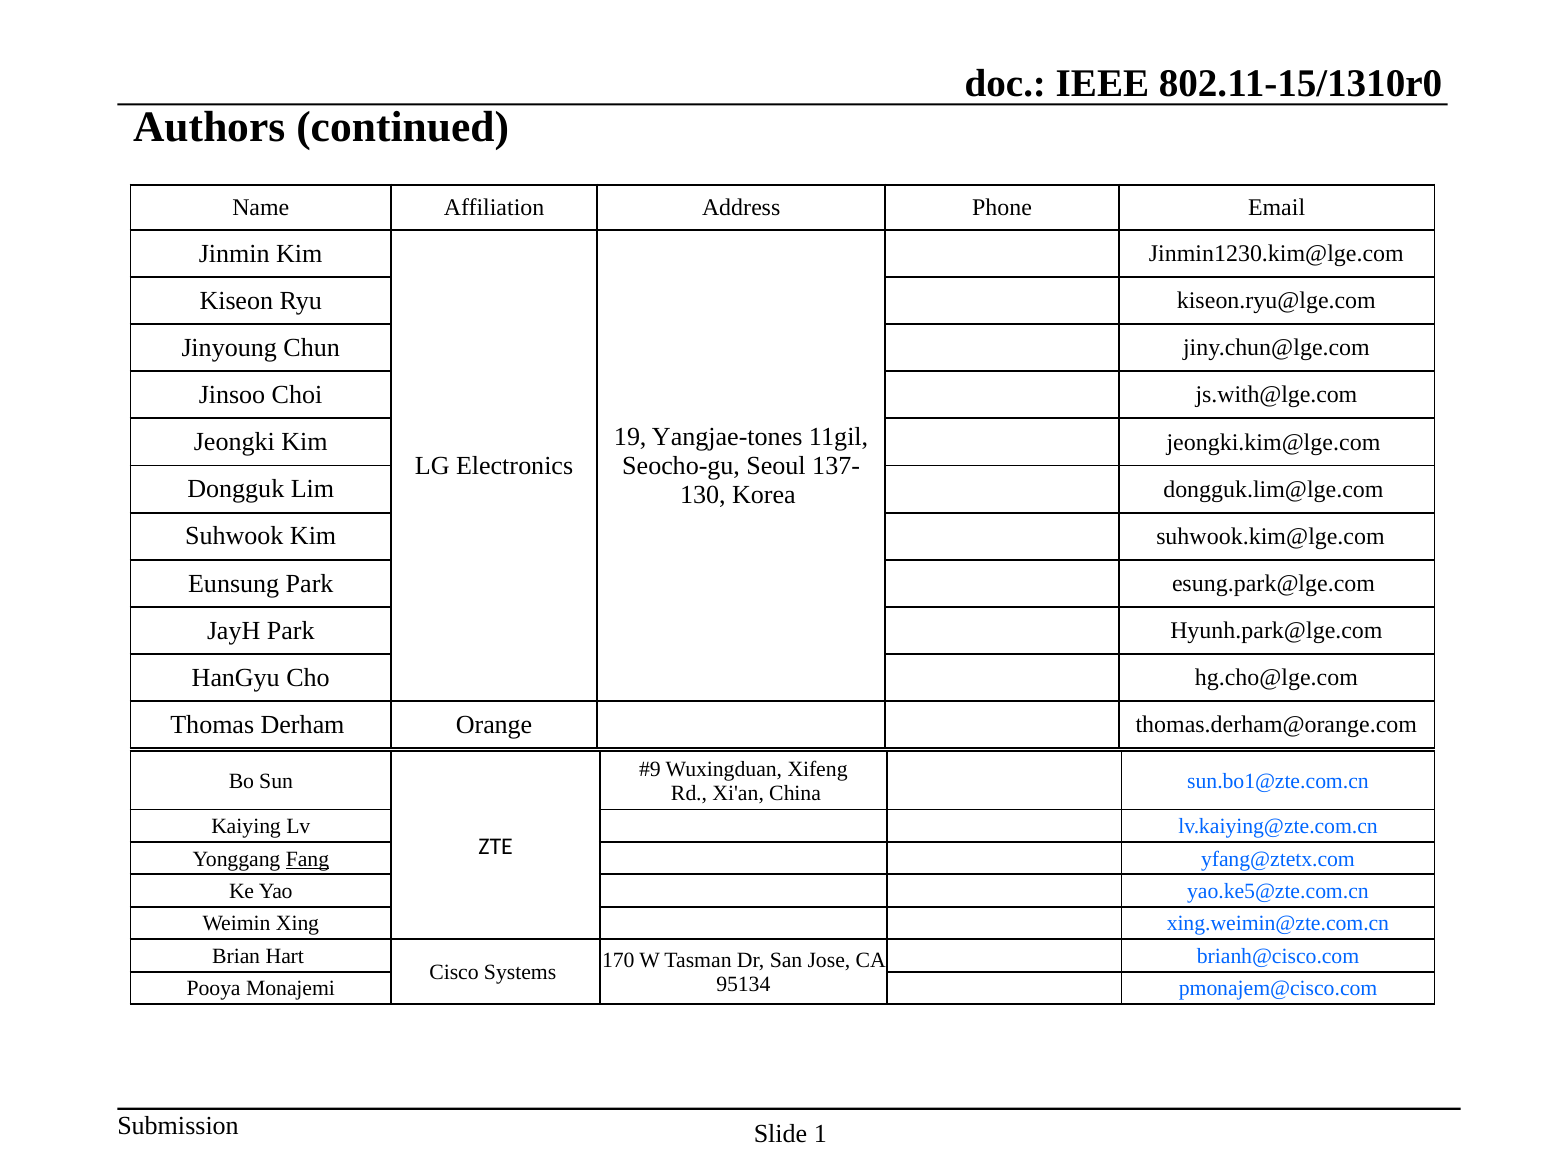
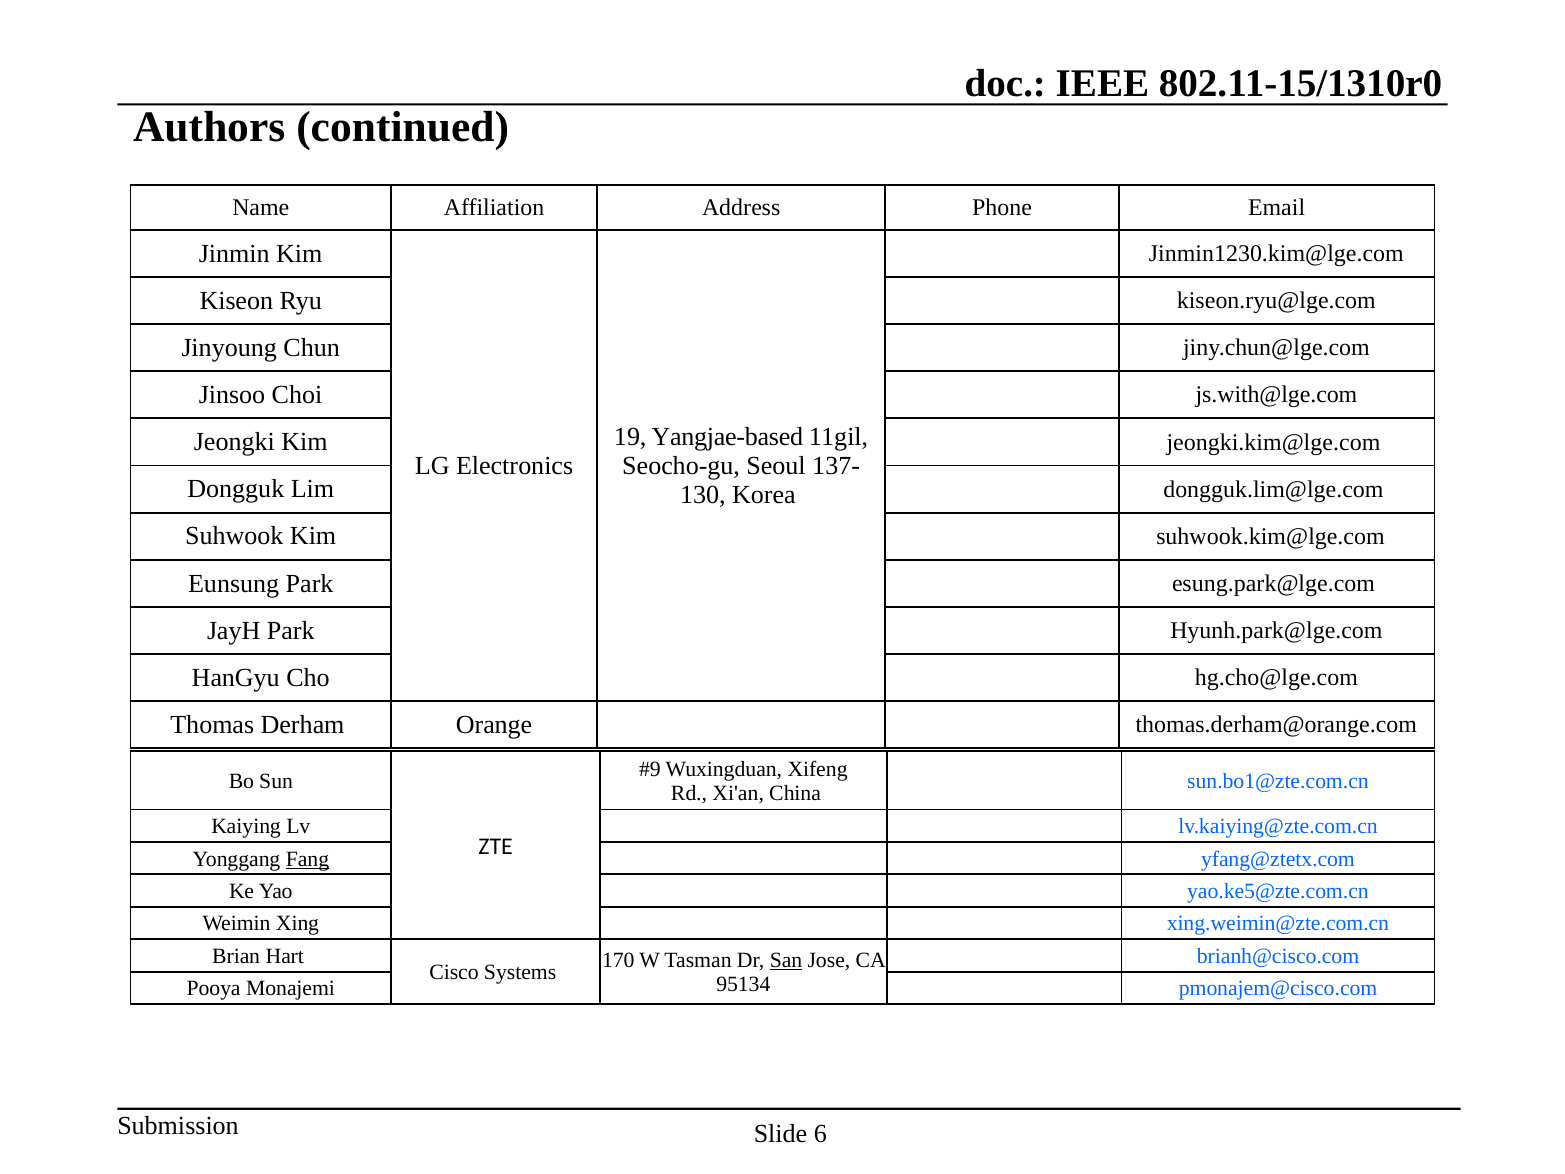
Yangjae-tones: Yangjae-tones -> Yangjae-based (727, 437)
San underline: none -> present (786, 960)
1: 1 -> 6 (820, 1134)
